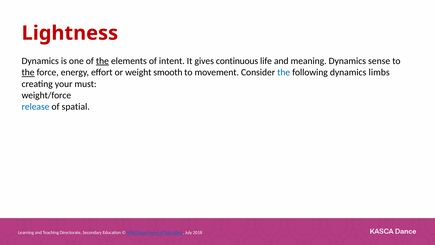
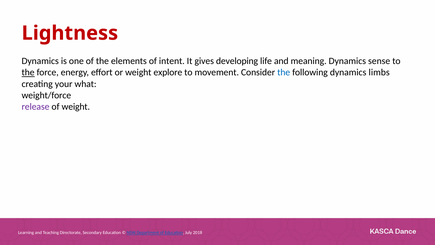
the underline: present -> none (102, 61)
continuous: continuous -> developing (237, 61)
smooth: smooth -> explore (168, 72)
must: must -> what (86, 84)
release colour: blue -> purple (36, 107)
of spatial: spatial -> weight (76, 107)
